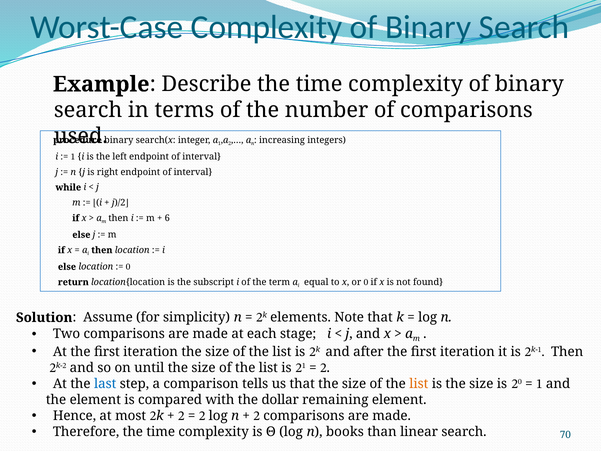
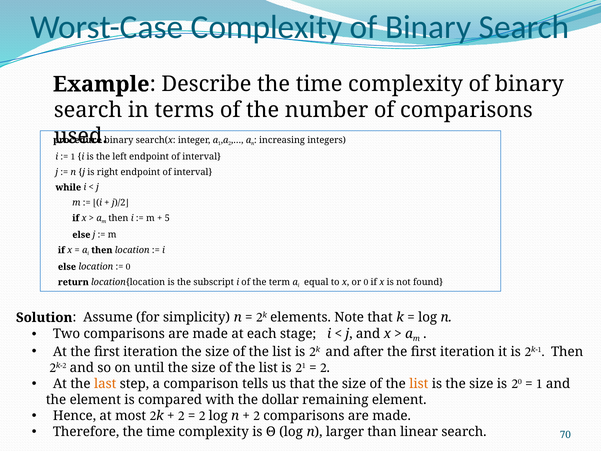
6: 6 -> 5 (167, 218)
last colour: blue -> orange (105, 384)
books: books -> larger (345, 432)
